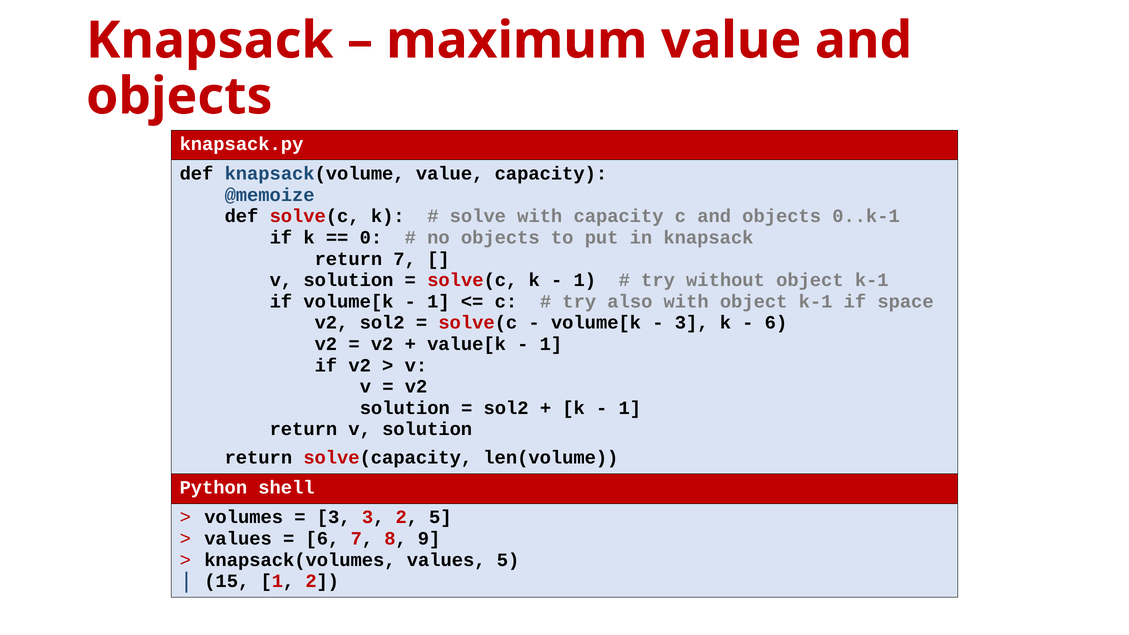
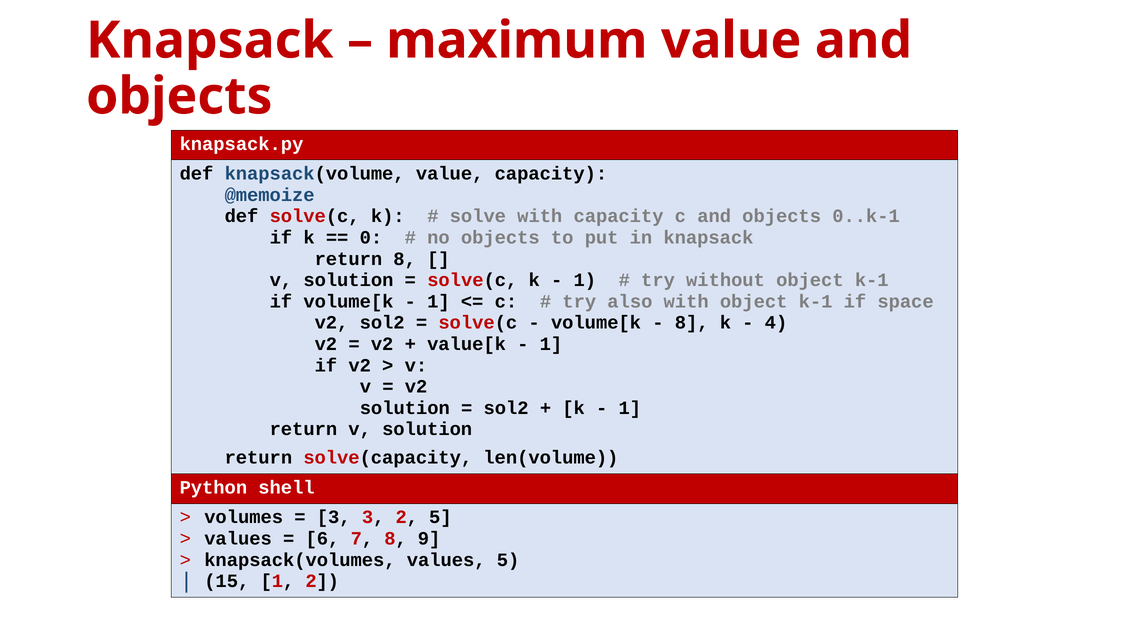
return 7: 7 -> 8 (405, 259)
3: 3 -> 8 (692, 323)
6: 6 -> 4 (776, 323)
